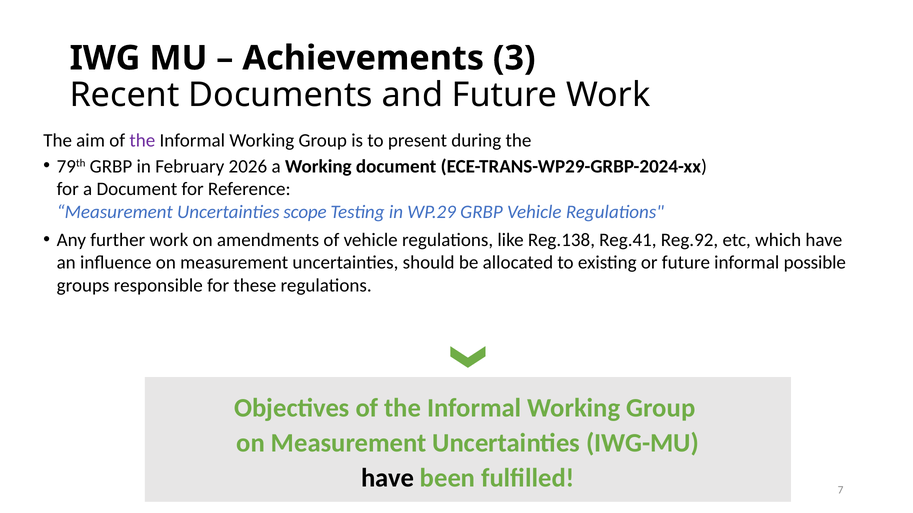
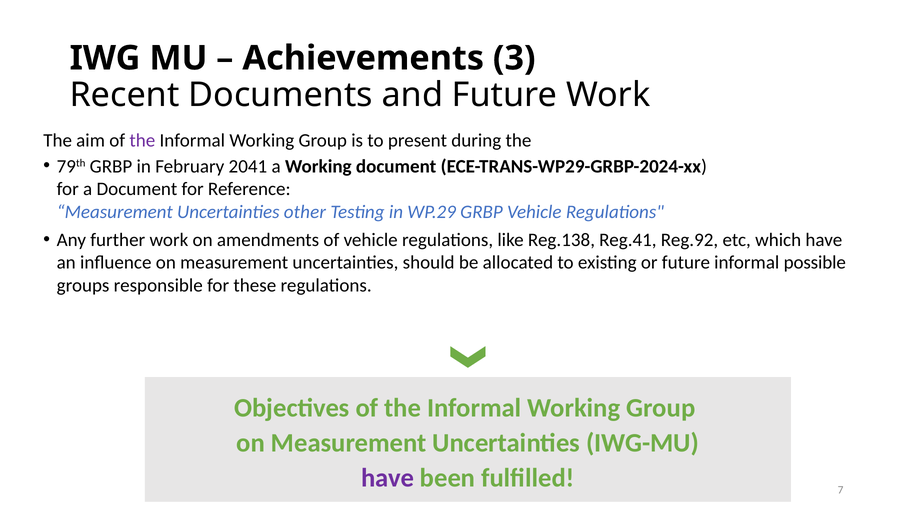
2026: 2026 -> 2041 (248, 166)
scope: scope -> other (305, 212)
have colour: black -> purple (388, 479)
